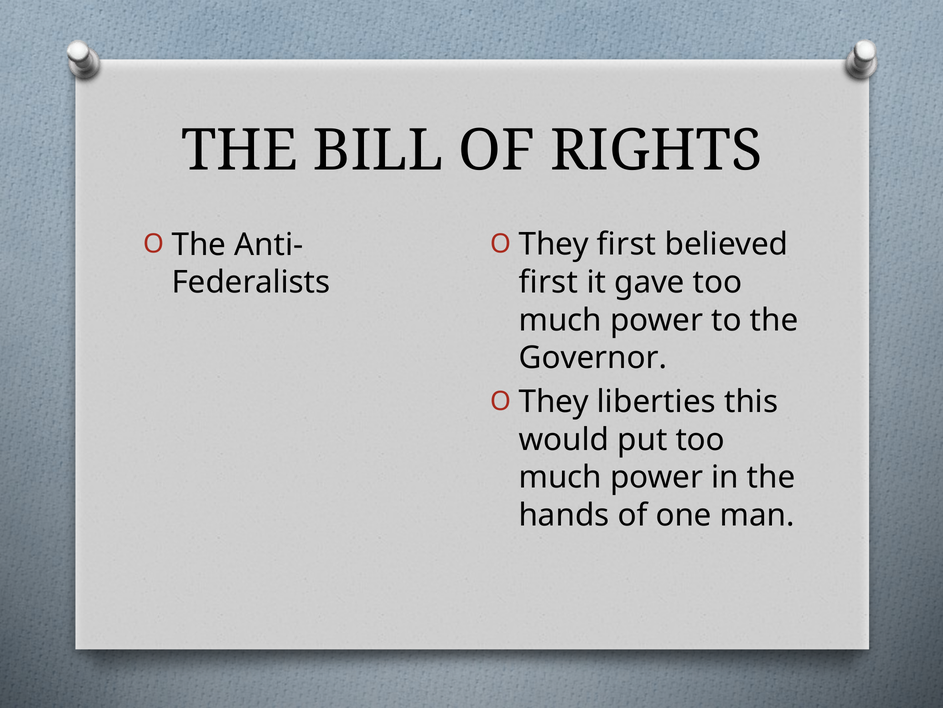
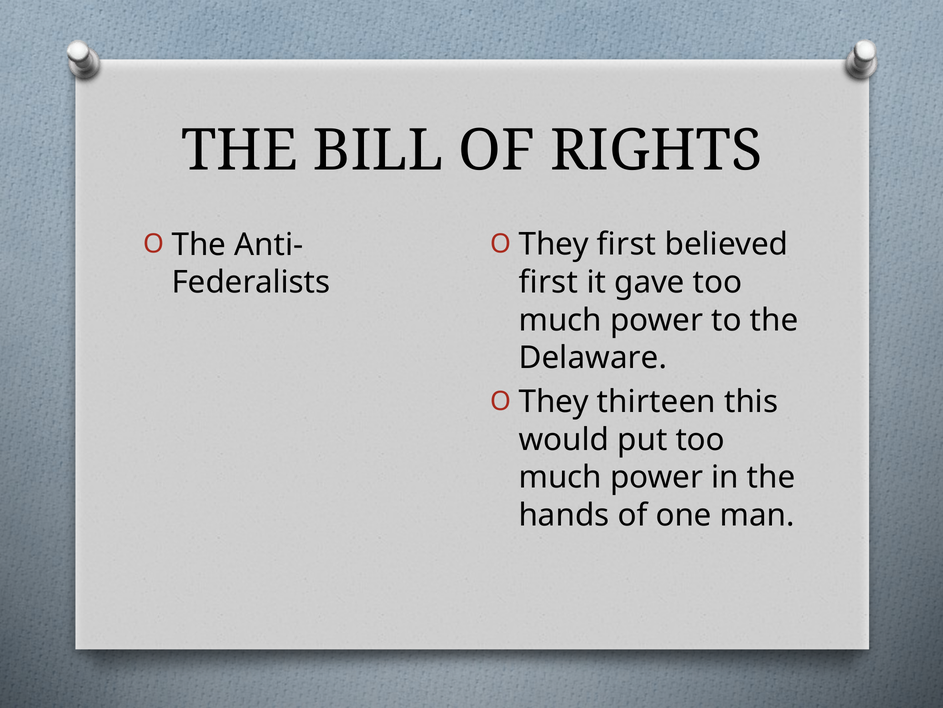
Governor: Governor -> Delaware (593, 358)
liberties: liberties -> thirteen (656, 401)
